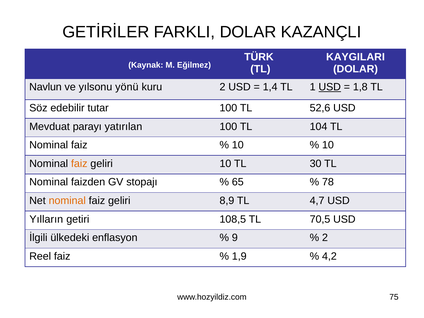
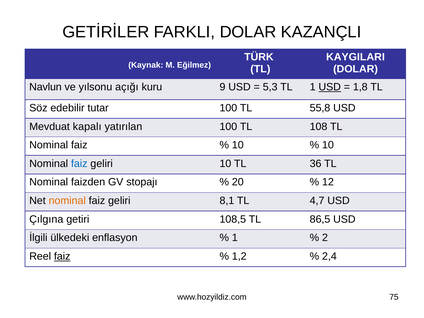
yönü: yönü -> açığı (127, 87)
kuru 2: 2 -> 9 (222, 87)
1,4: 1,4 -> 5,3 (270, 87)
52,6: 52,6 -> 55,8 (320, 108)
parayı: parayı -> kapalı (87, 127)
104: 104 -> 108 (319, 127)
faiz colour: orange -> blue (79, 164)
30: 30 -> 36 (316, 164)
65: 65 -> 20 (238, 182)
78: 78 -> 12 (328, 182)
8,9: 8,9 -> 8,1 (227, 201)
Yılların: Yılların -> Çılgına (46, 219)
70,5: 70,5 -> 86,5 (320, 219)
9: 9 -> 1 (235, 238)
faiz underline: none -> present (62, 256)
1,9: 1,9 -> 1,2 (239, 256)
4,2: 4,2 -> 2,4 (329, 256)
